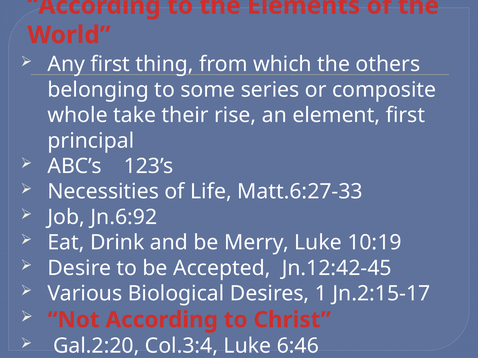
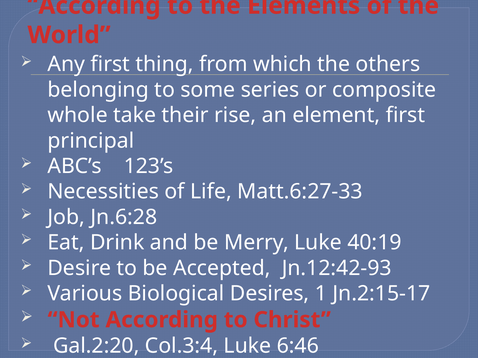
Jn.6:92: Jn.6:92 -> Jn.6:28 (124, 217)
10:19: 10:19 -> 40:19 (374, 243)
Jn.12:42-45: Jn.12:42-45 -> Jn.12:42-93 (337, 268)
